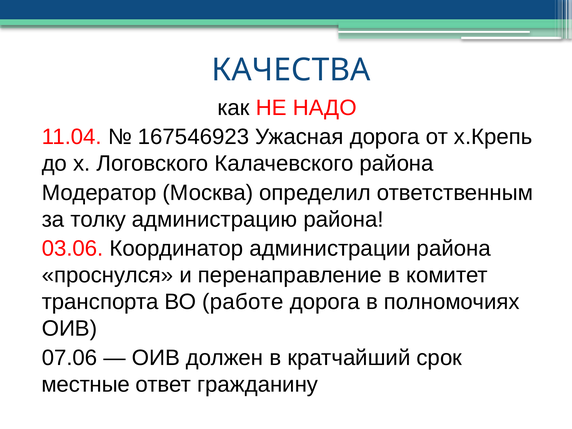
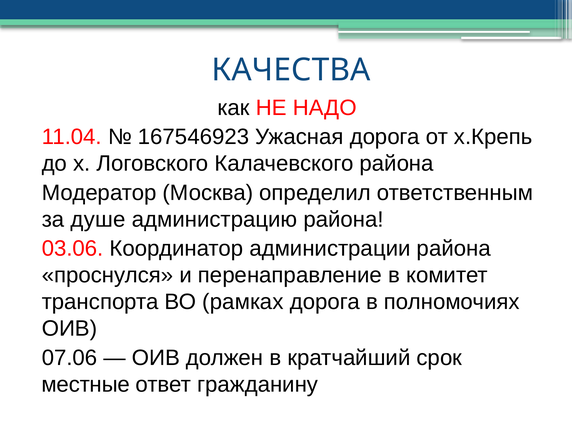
толку: толку -> душе (98, 219)
работе: работе -> рамках (243, 302)
